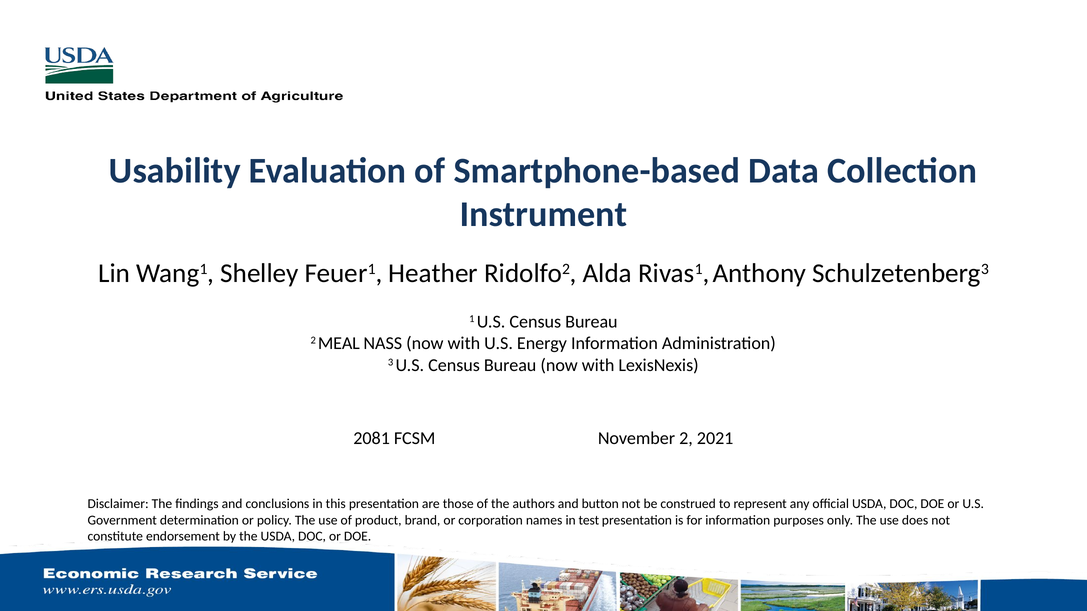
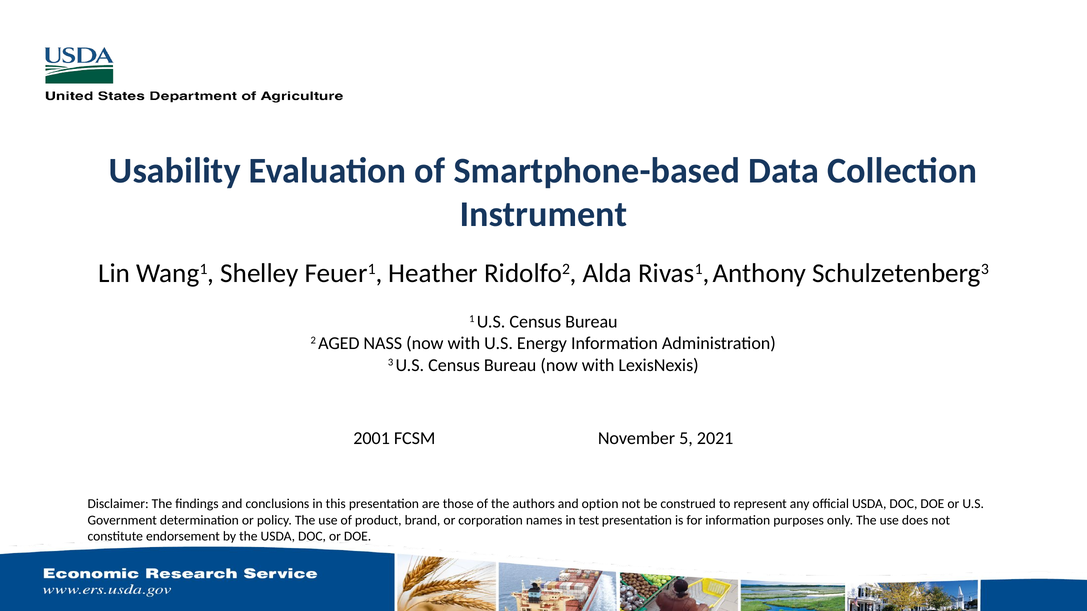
MEAL: MEAL -> AGED (339, 344)
2081: 2081 -> 2001 (372, 439)
November 2: 2 -> 5 (686, 439)
button: button -> option (600, 504)
